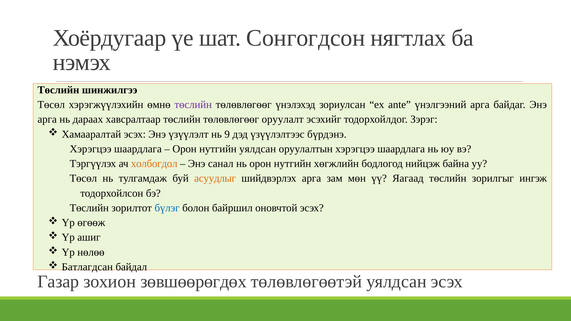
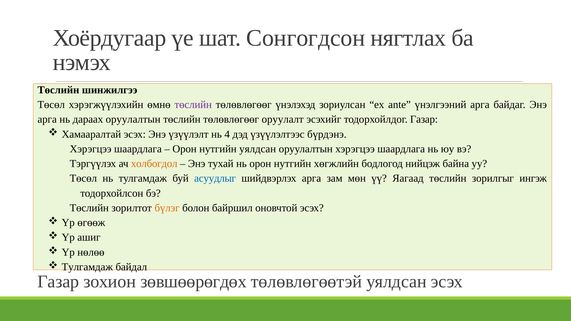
дараах хавсралтаар: хавсралтаар -> оруулалтын (133, 119)
тодорхойлдог Зэрэг: Зэрэг -> Газар (424, 119)
9: 9 -> 4 (227, 134)
санал: санал -> тухай (221, 164)
асуудлыг colour: orange -> blue (215, 179)
бүлэг colour: blue -> orange (167, 208)
Батлагдсан: Батлагдсан -> Тулгамдаж (87, 267)
